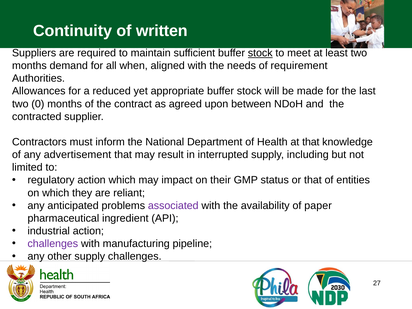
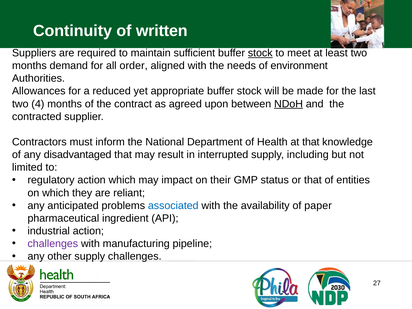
when: when -> order (134, 66)
requirement: requirement -> environment (299, 66)
0: 0 -> 4 (38, 104)
NDoH underline: none -> present (289, 104)
advertisement: advertisement -> disadvantaged (78, 155)
associated colour: purple -> blue (173, 206)
